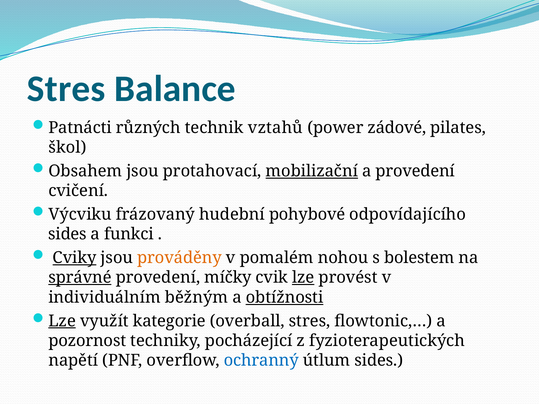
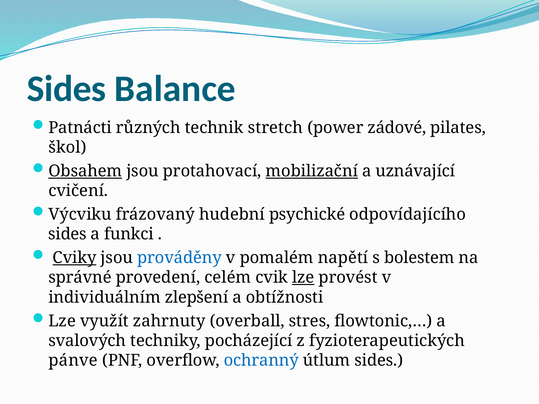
Stres: Stres -> Sides (67, 89)
vztahů: vztahů -> stretch (275, 128)
Obsahem underline: none -> present (85, 171)
a provedení: provedení -> uznávající (415, 171)
pohybové: pohybové -> psychické (307, 215)
prováděny colour: orange -> blue (179, 258)
nohou: nohou -> napětí (343, 258)
správné underline: present -> none (80, 278)
míčky: míčky -> celém (228, 278)
běžným: běžným -> zlepšení (197, 297)
obtížnosti underline: present -> none (285, 297)
Lze underline: present -> none (62, 321)
kategorie: kategorie -> zahrnuty (169, 321)
pozornost: pozornost -> svalových (87, 341)
napětí: napětí -> pánve (73, 361)
